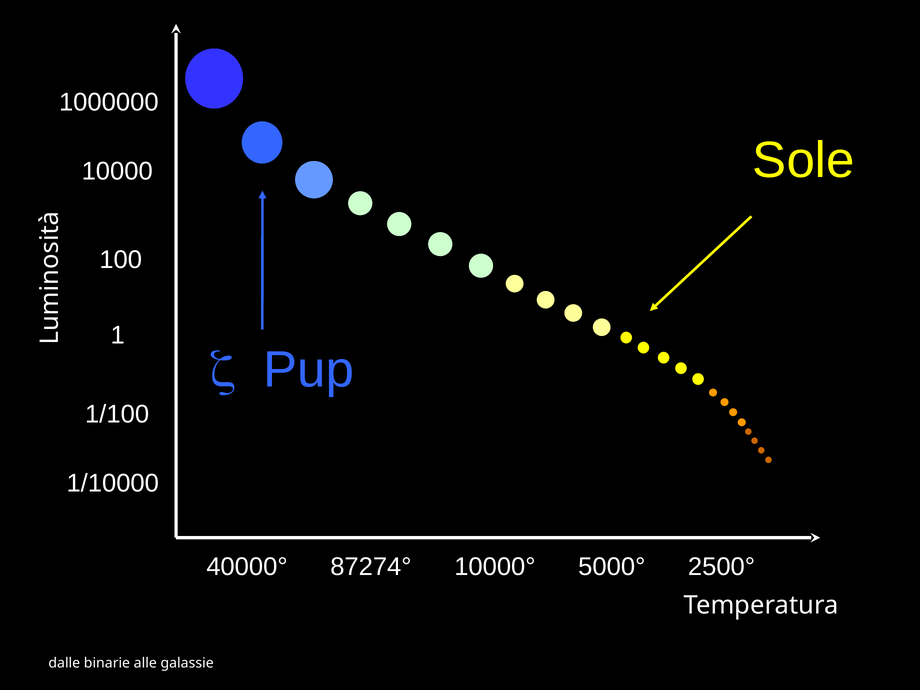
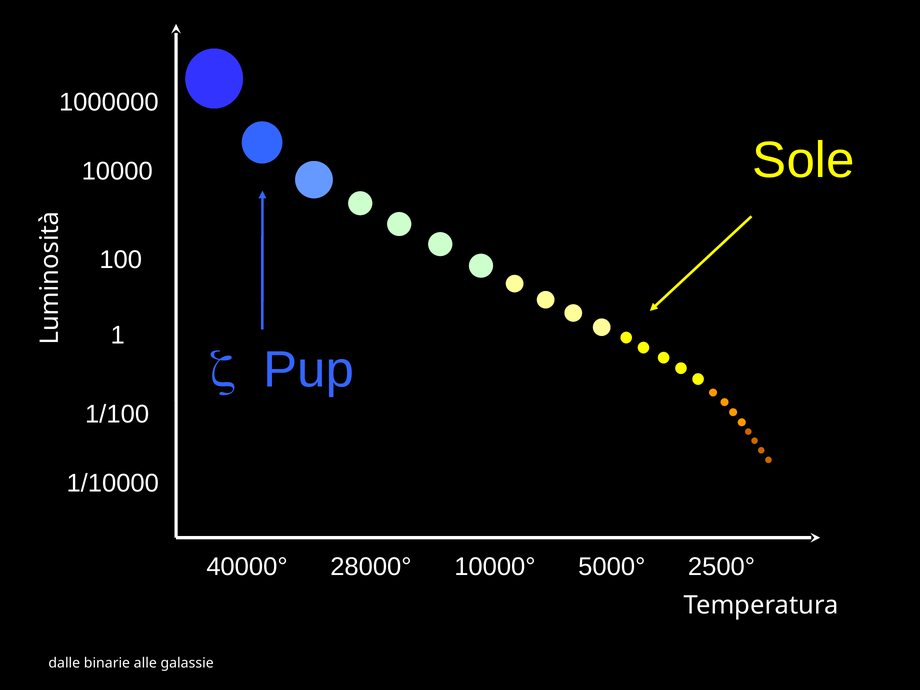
87274°: 87274° -> 28000° (371, 567)
